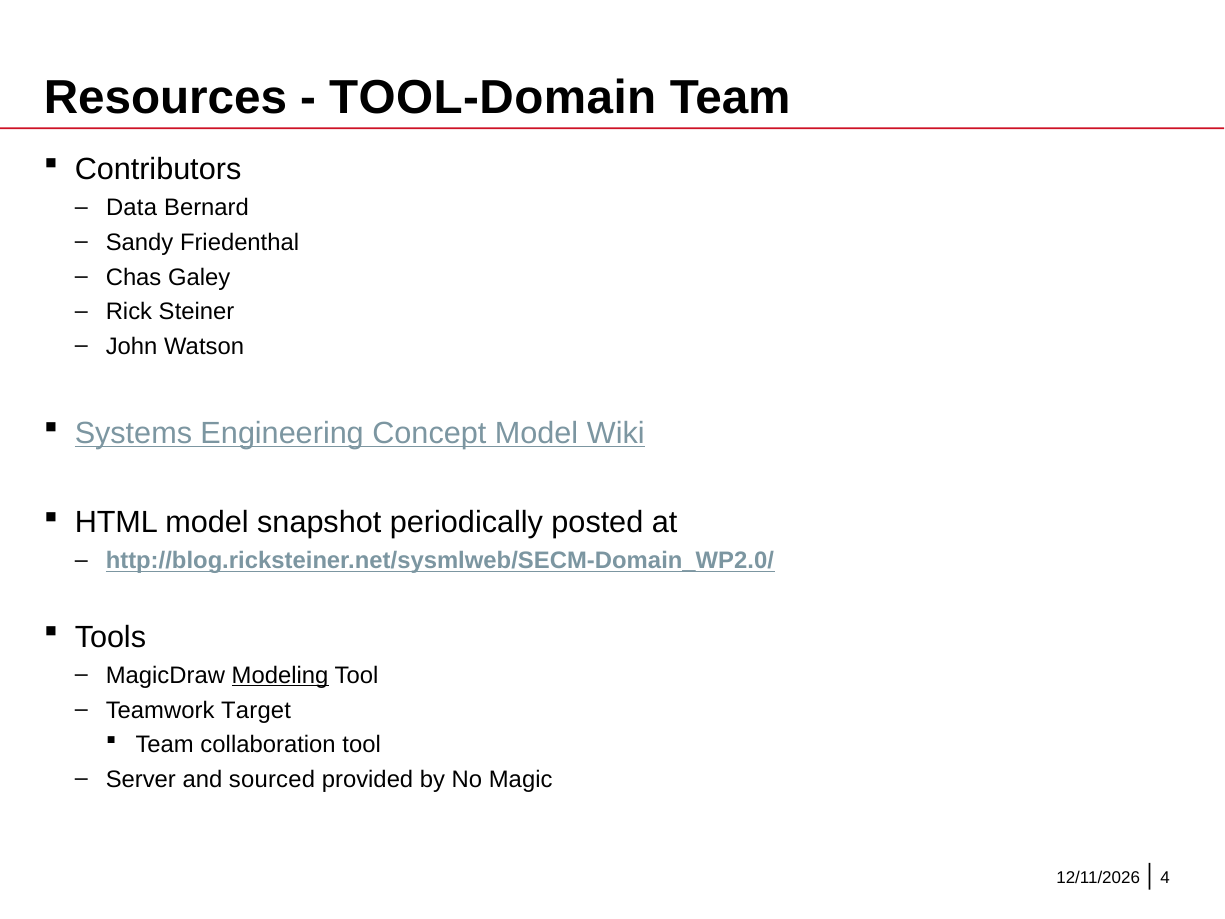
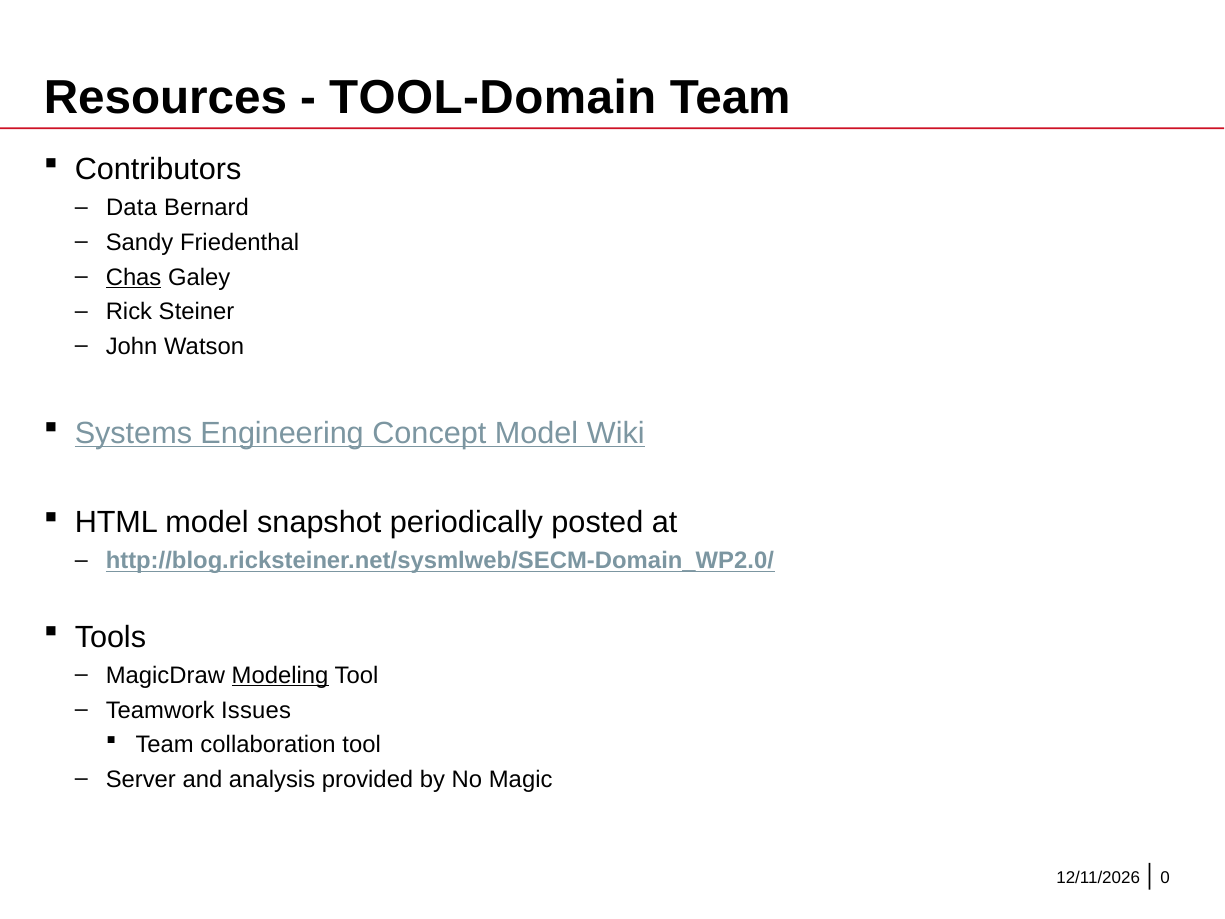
Chas underline: none -> present (134, 277)
Target: Target -> Issues (256, 710)
sourced: sourced -> analysis (272, 779)
4: 4 -> 0 (1165, 877)
